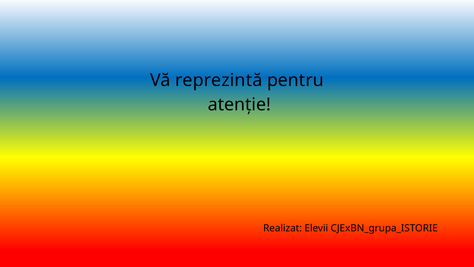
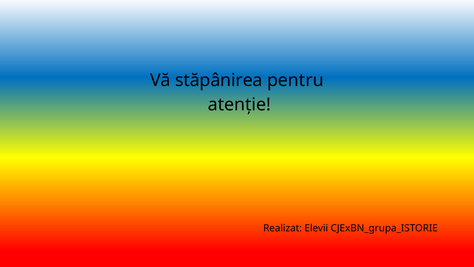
reprezintă: reprezintă -> stăpânirea (219, 80)
